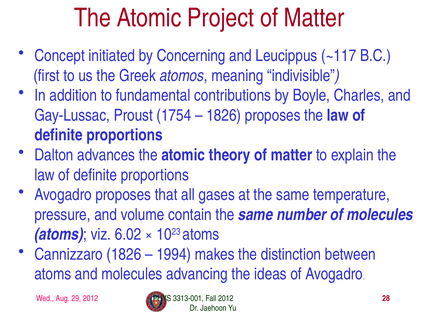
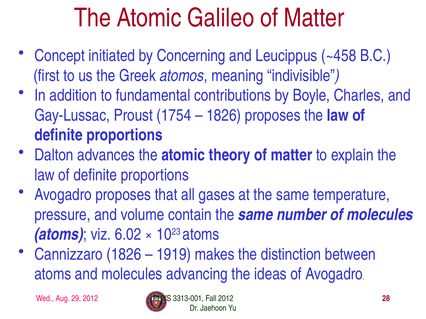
Project: Project -> Galileo (221, 18)
~117: ~117 -> ~458 (339, 56)
1994: 1994 -> 1919 (174, 255)
